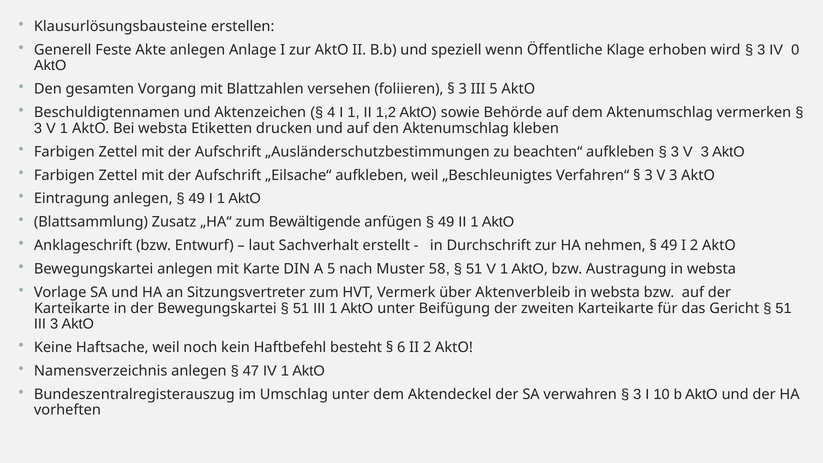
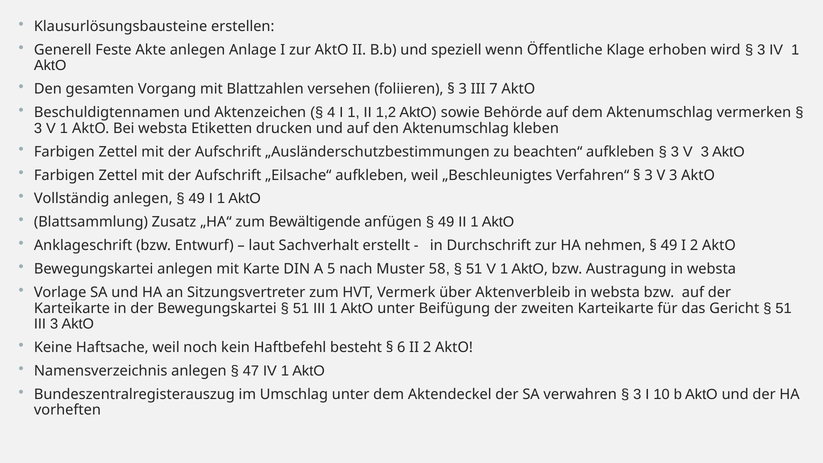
3 IV 0: 0 -> 1 (795, 50)
III 5: 5 -> 7 (494, 89)
Eintragung: Eintragung -> Vollständig (72, 199)
